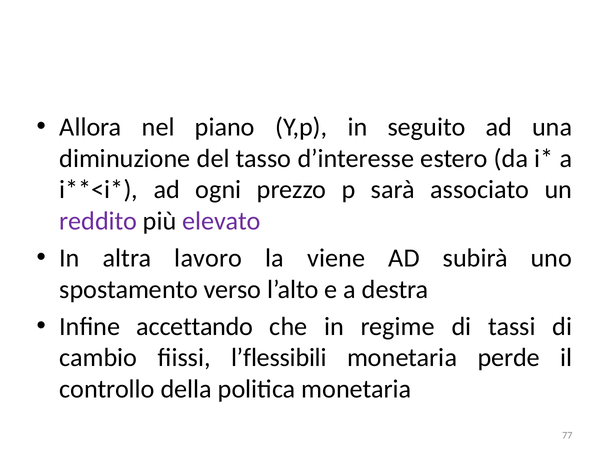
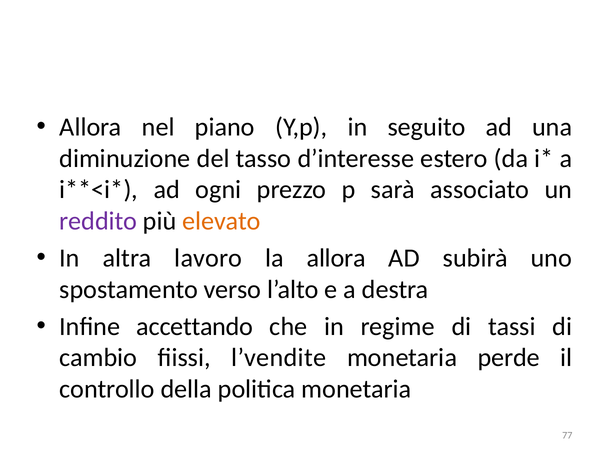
elevato colour: purple -> orange (222, 222)
la viene: viene -> allora (336, 259)
l’flessibili: l’flessibili -> l’vendite (279, 358)
